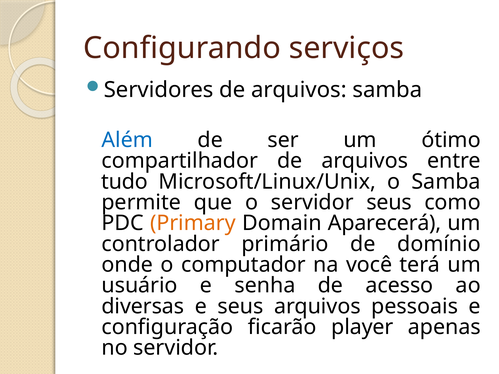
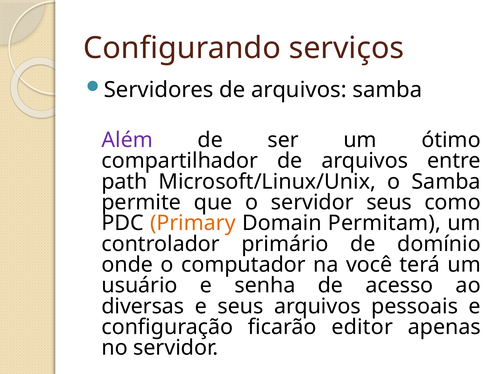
Além colour: blue -> purple (127, 140)
tudo: tudo -> path (124, 182)
Aparecerá: Aparecerá -> Permitam (384, 223)
player: player -> editor (362, 327)
